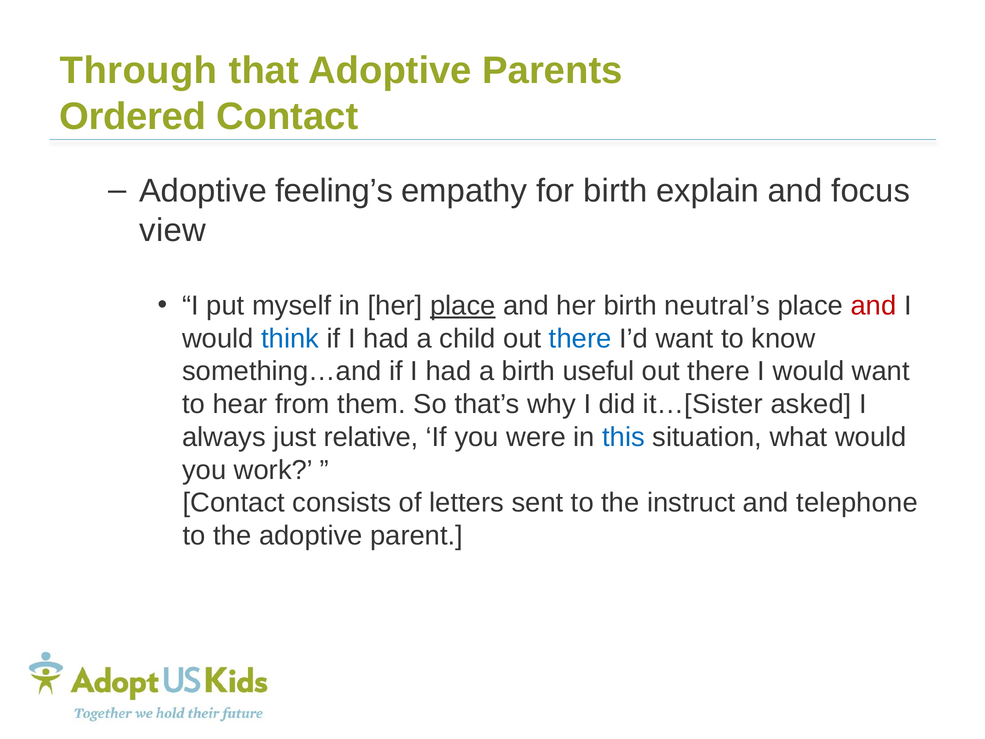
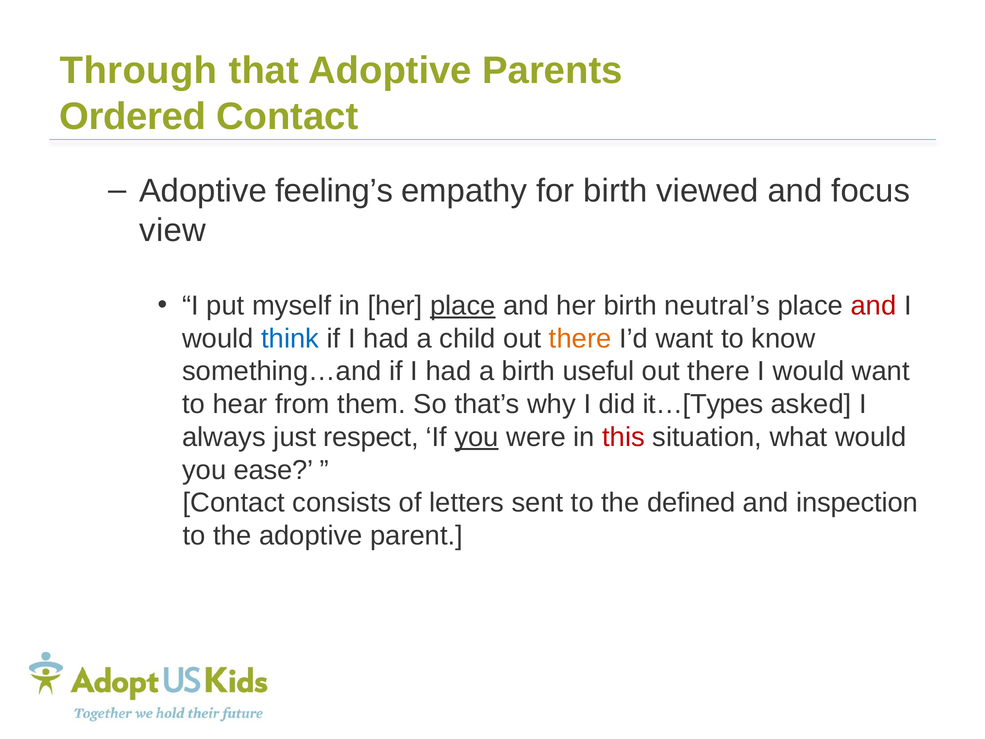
explain: explain -> viewed (708, 191)
there colour: blue -> orange (580, 338)
it…[Sister: it…[Sister -> it…[Types (703, 404)
relative: relative -> respect (371, 437)
you underline: none -> present (477, 437)
this colour: blue -> red (624, 437)
work: work -> ease (274, 470)
instruct: instruct -> defined (691, 503)
telephone: telephone -> inspection (857, 503)
